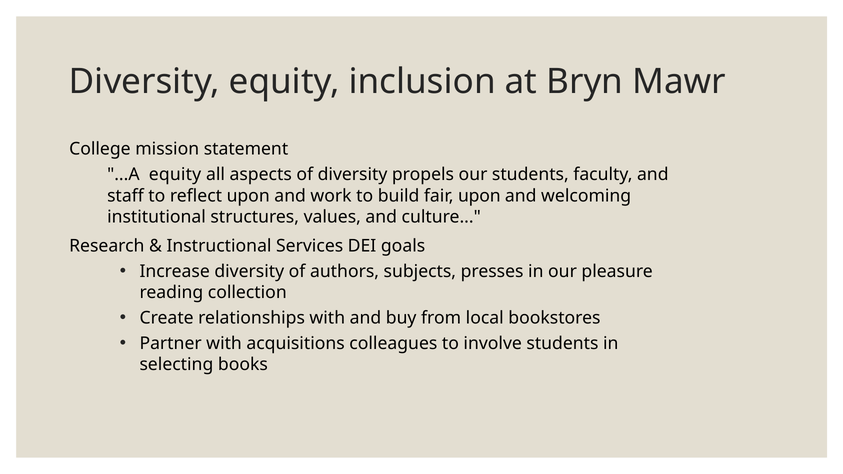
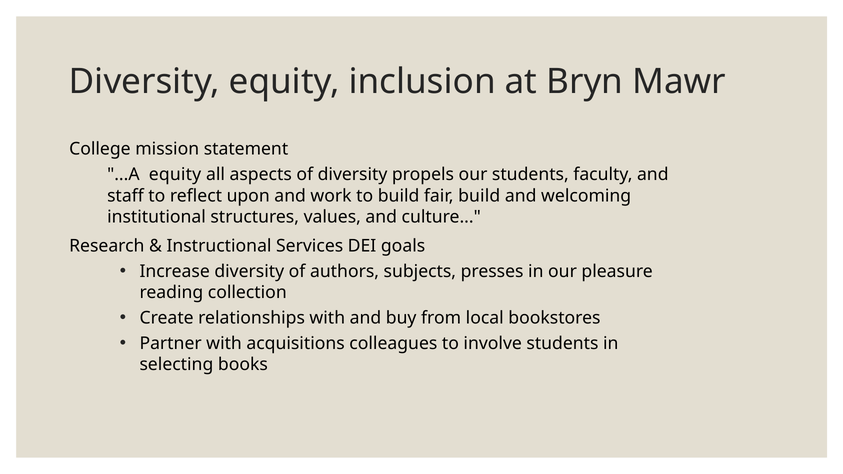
fair upon: upon -> build (479, 196)
